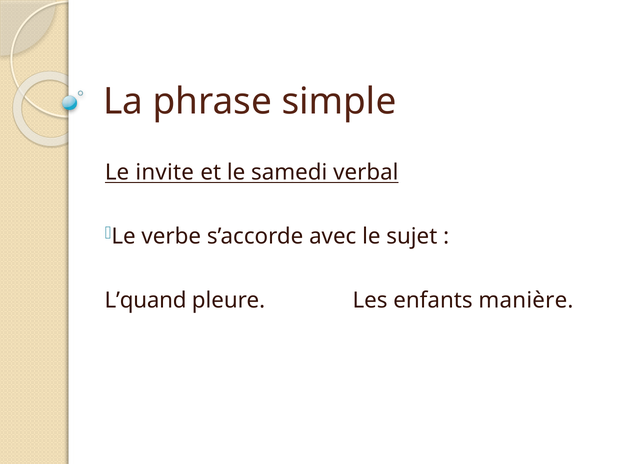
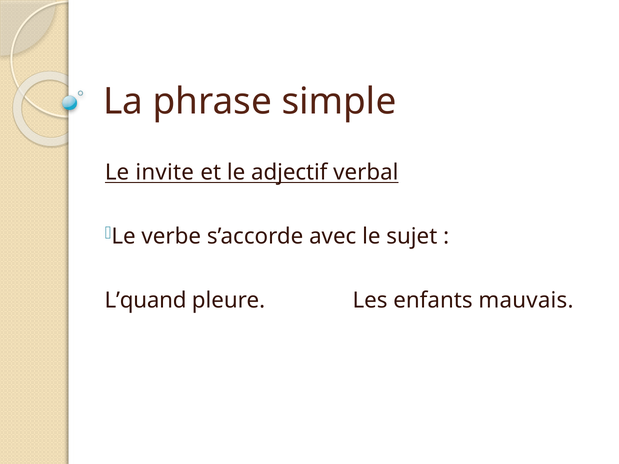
samedi: samedi -> adjectif (289, 172)
manière: manière -> mauvais (526, 300)
